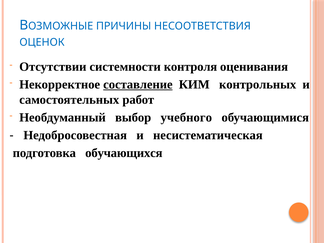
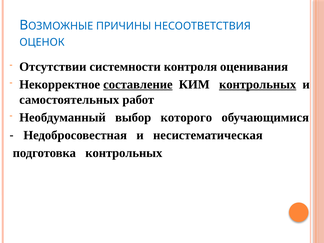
контрольных underline: none -> present (258, 85)
учебного: учебного -> которого (186, 117)
подготовка обучающихся: обучающихся -> контрольных (124, 153)
